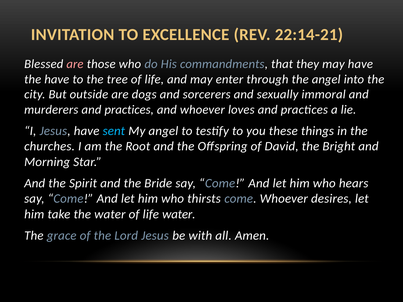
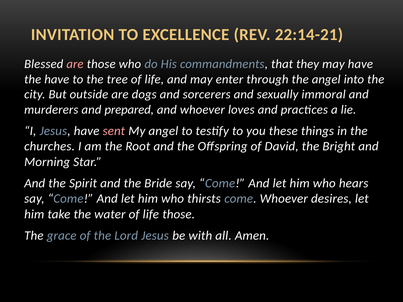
murderers and practices: practices -> prepared (129, 110)
sent colour: light blue -> pink (114, 131)
life water: water -> those (179, 214)
